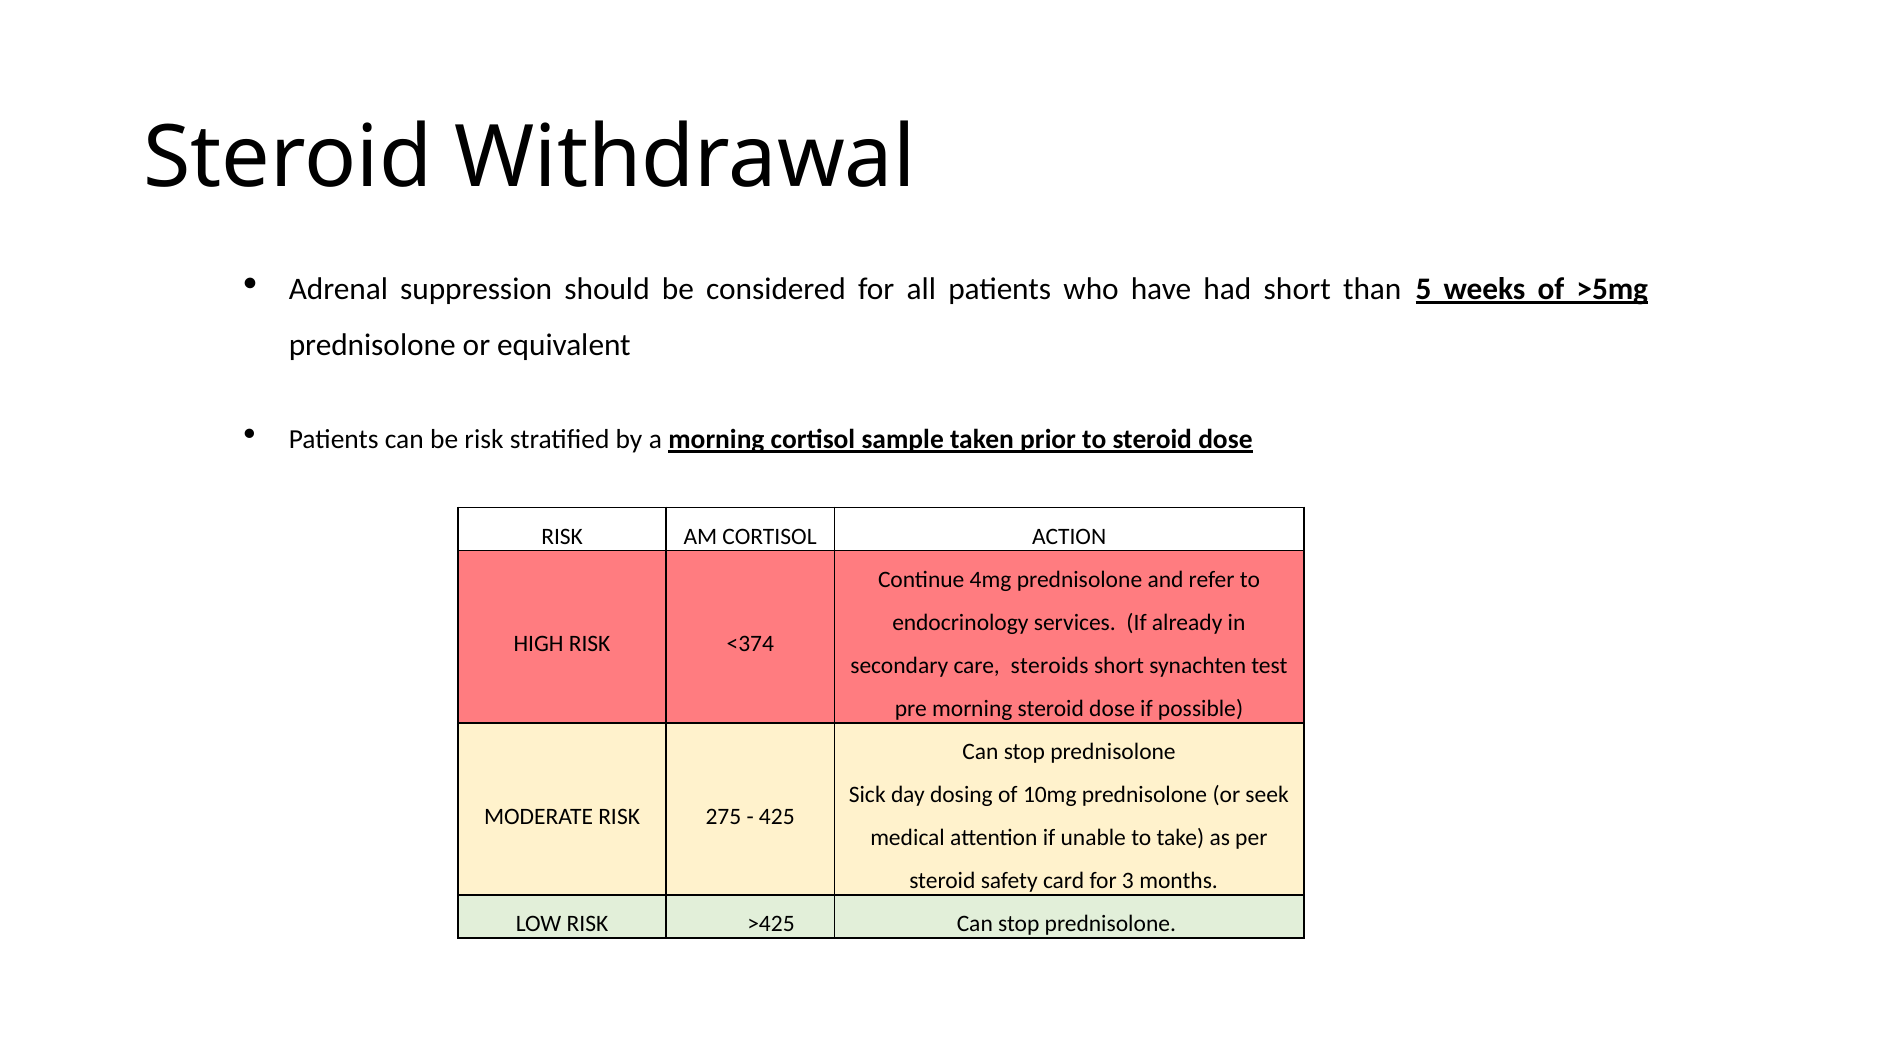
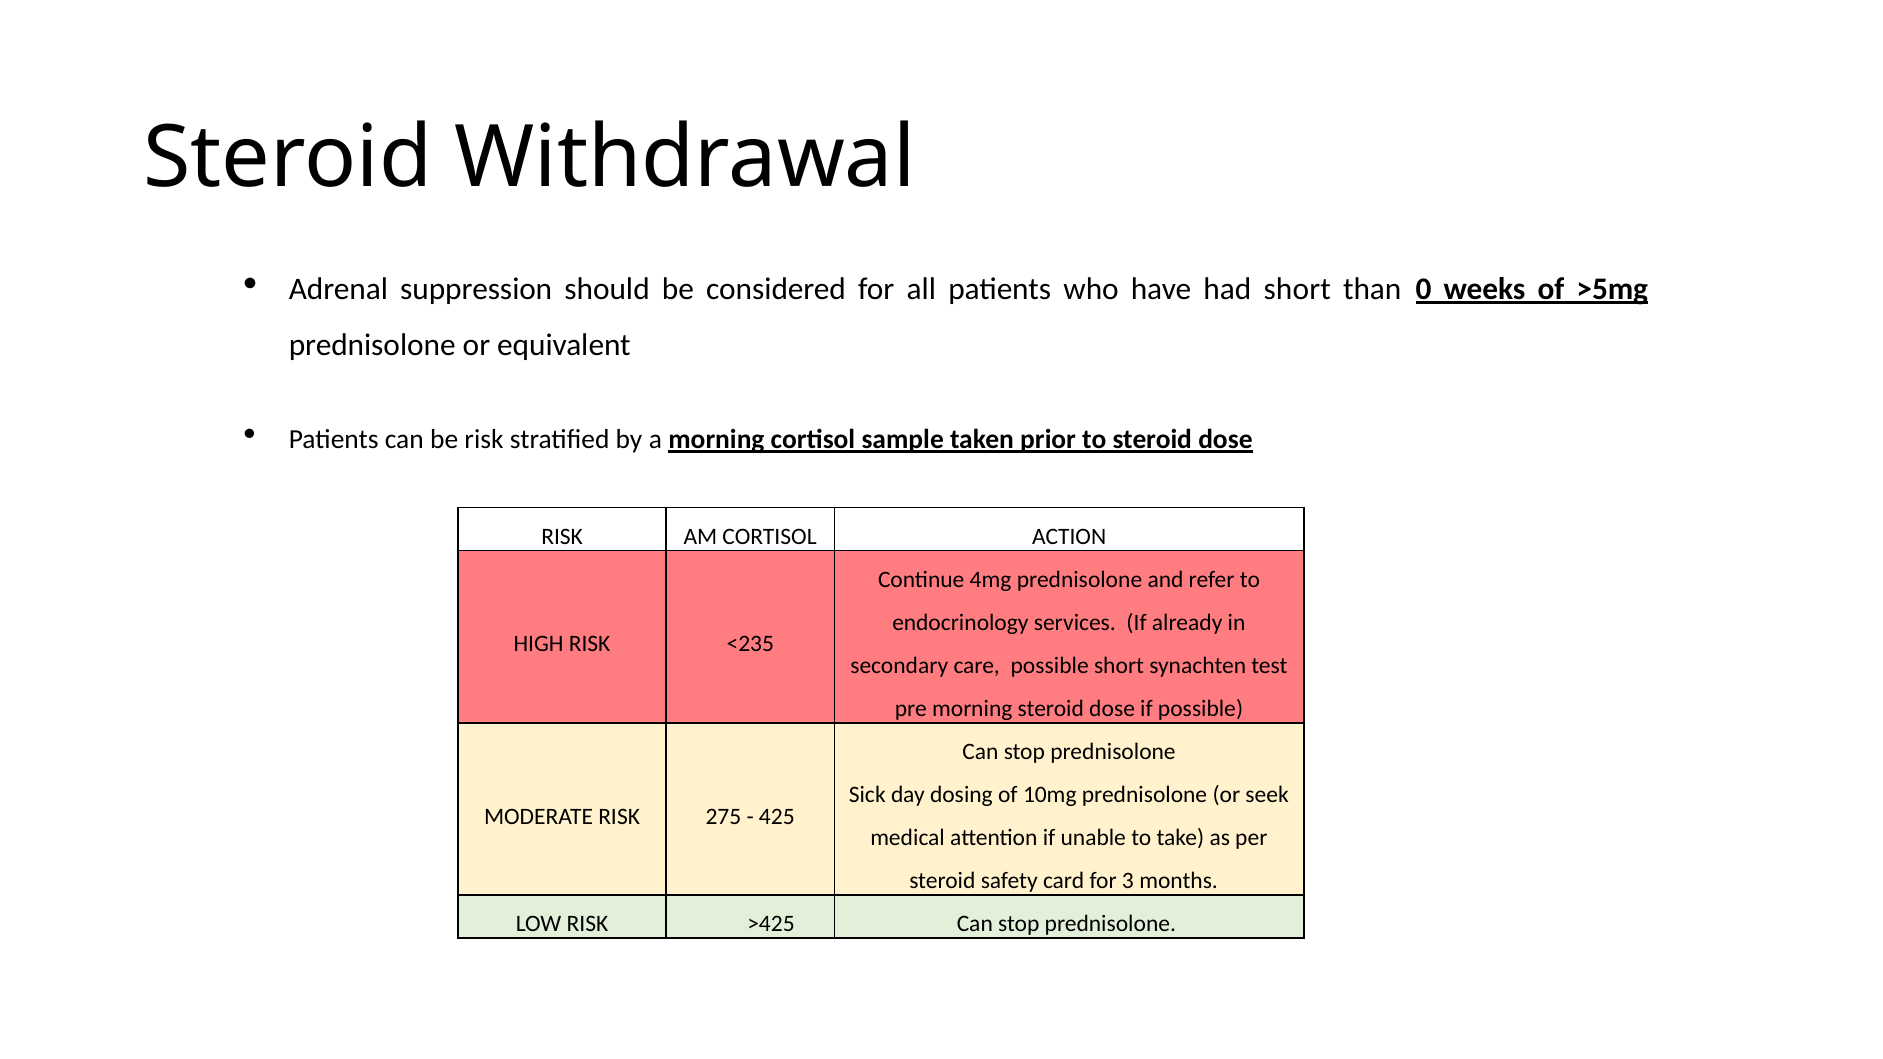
5: 5 -> 0 (1424, 289)
<374: <374 -> <235 (750, 644)
care steroids: steroids -> possible (1050, 666)
